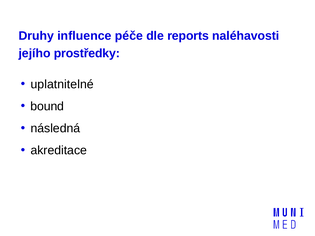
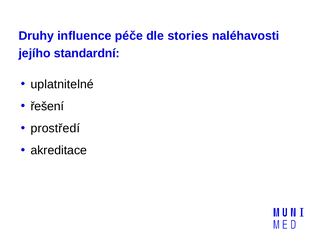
reports: reports -> stories (188, 36)
prostředky: prostředky -> standardní (87, 53)
bound: bound -> řešení (47, 106)
následná: následná -> prostředí (55, 129)
